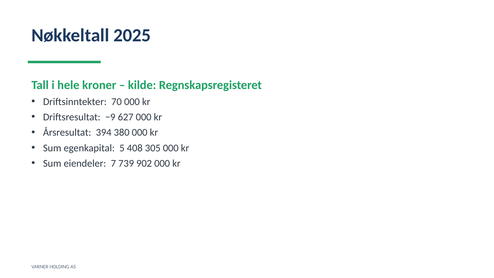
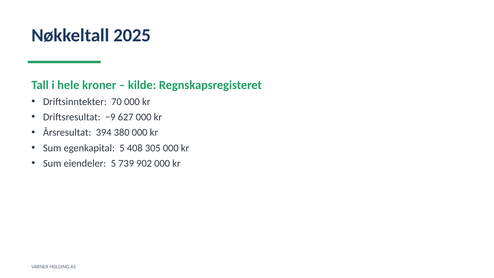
eiendeler 7: 7 -> 5 (113, 163)
